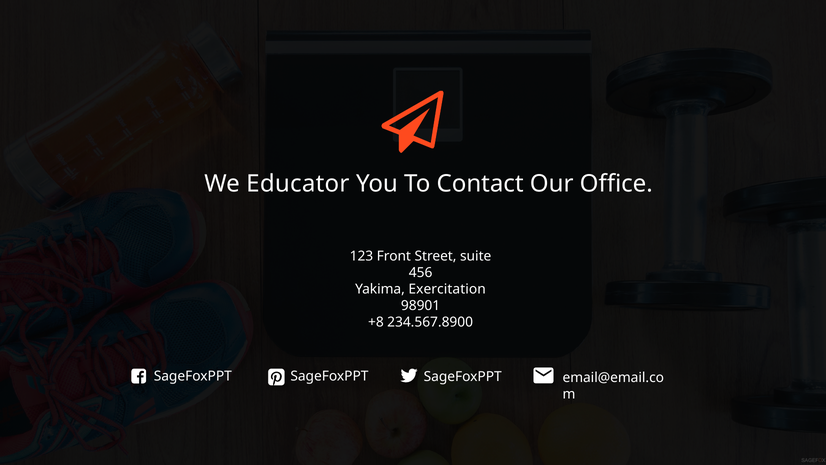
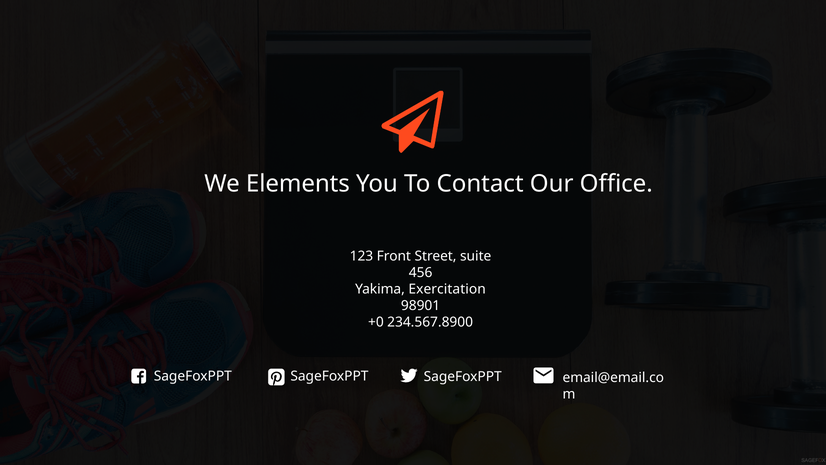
Educator: Educator -> Elements (298, 184)
+8: +8 -> +0 (376, 322)
